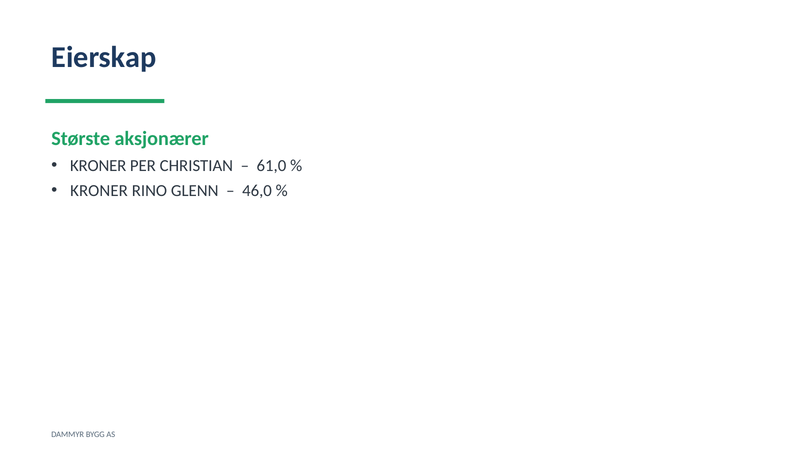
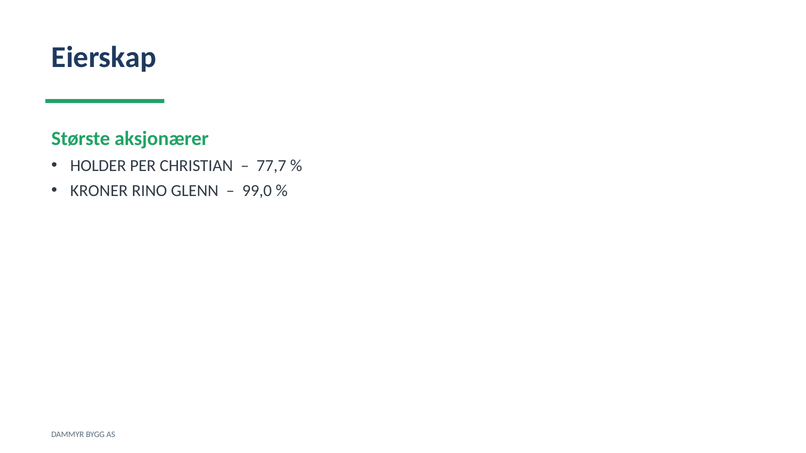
KRONER: KRONER -> HOLDER (98, 166)
61,0: 61,0 -> 77,7 (271, 166)
46,0: 46,0 -> 99,0 (257, 191)
